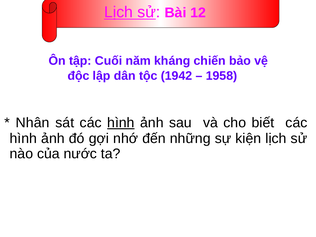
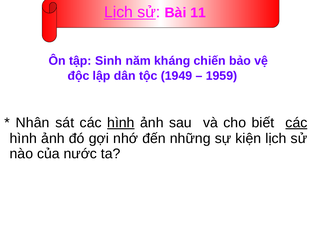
12: 12 -> 11 (198, 13)
Cuối: Cuối -> Sinh (109, 61)
1942: 1942 -> 1949 (177, 76)
1958: 1958 -> 1959 (221, 76)
các underline: none -> present (296, 123)
